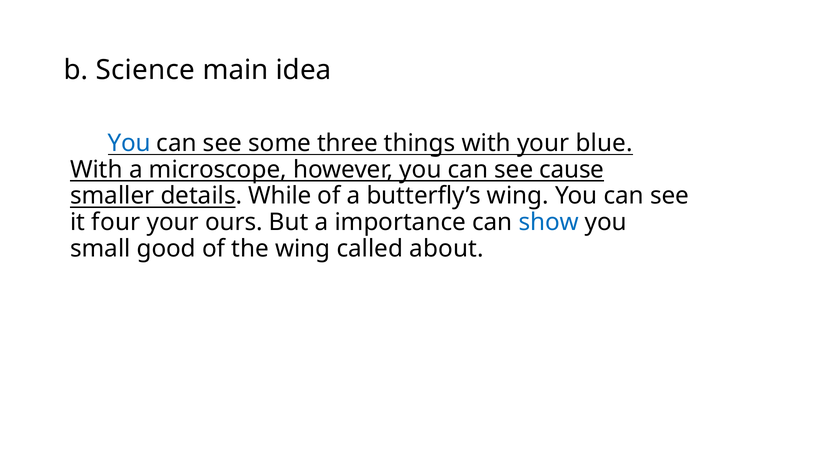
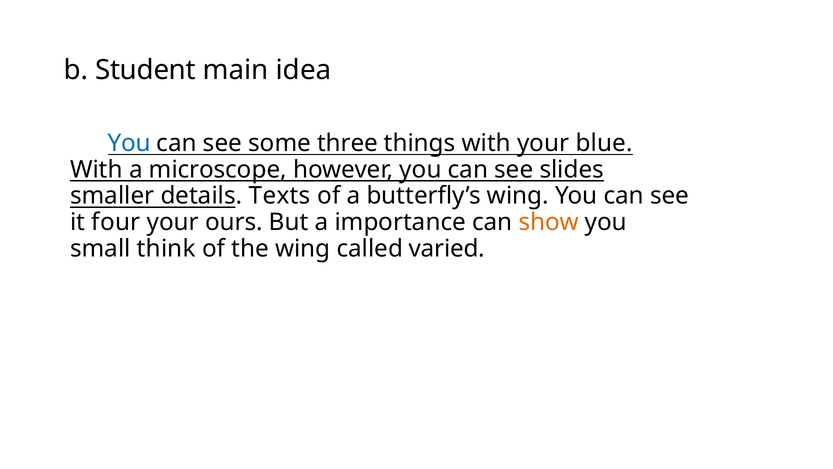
Science: Science -> Student (145, 70)
cause: cause -> slides (572, 170)
While: While -> Texts (280, 196)
show colour: blue -> orange (549, 222)
good: good -> think (166, 248)
about: about -> varied (447, 248)
